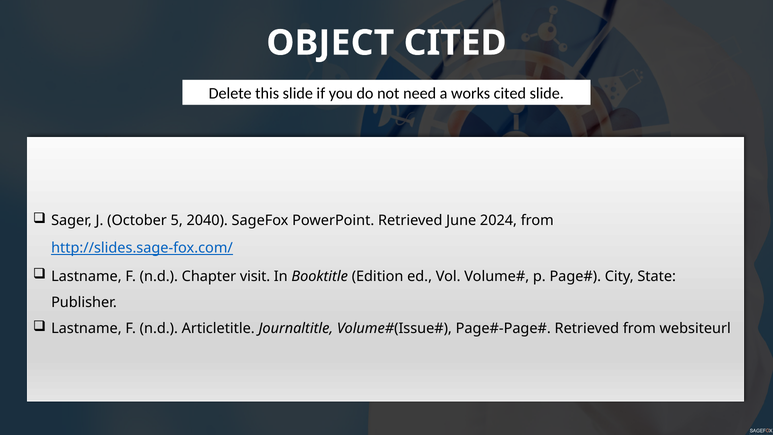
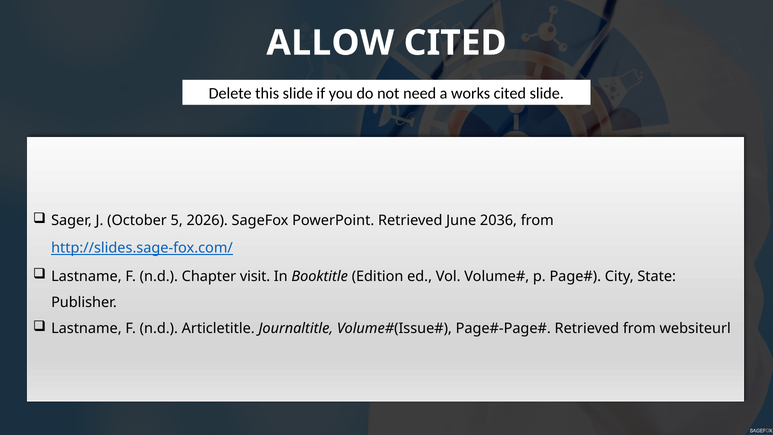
OBJECT: OBJECT -> ALLOW (330, 43)
2040: 2040 -> 2026 (207, 221)
2024: 2024 -> 2036 (498, 221)
